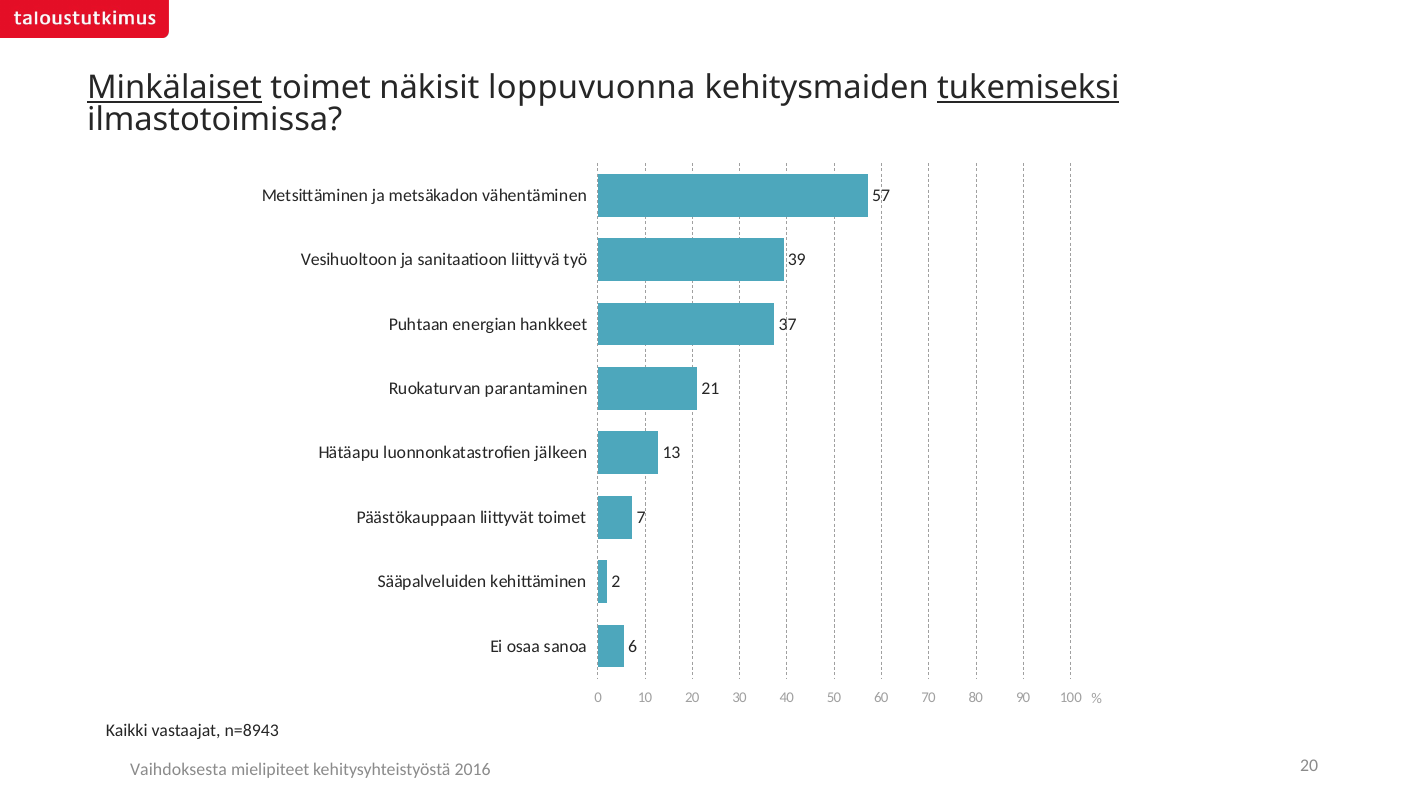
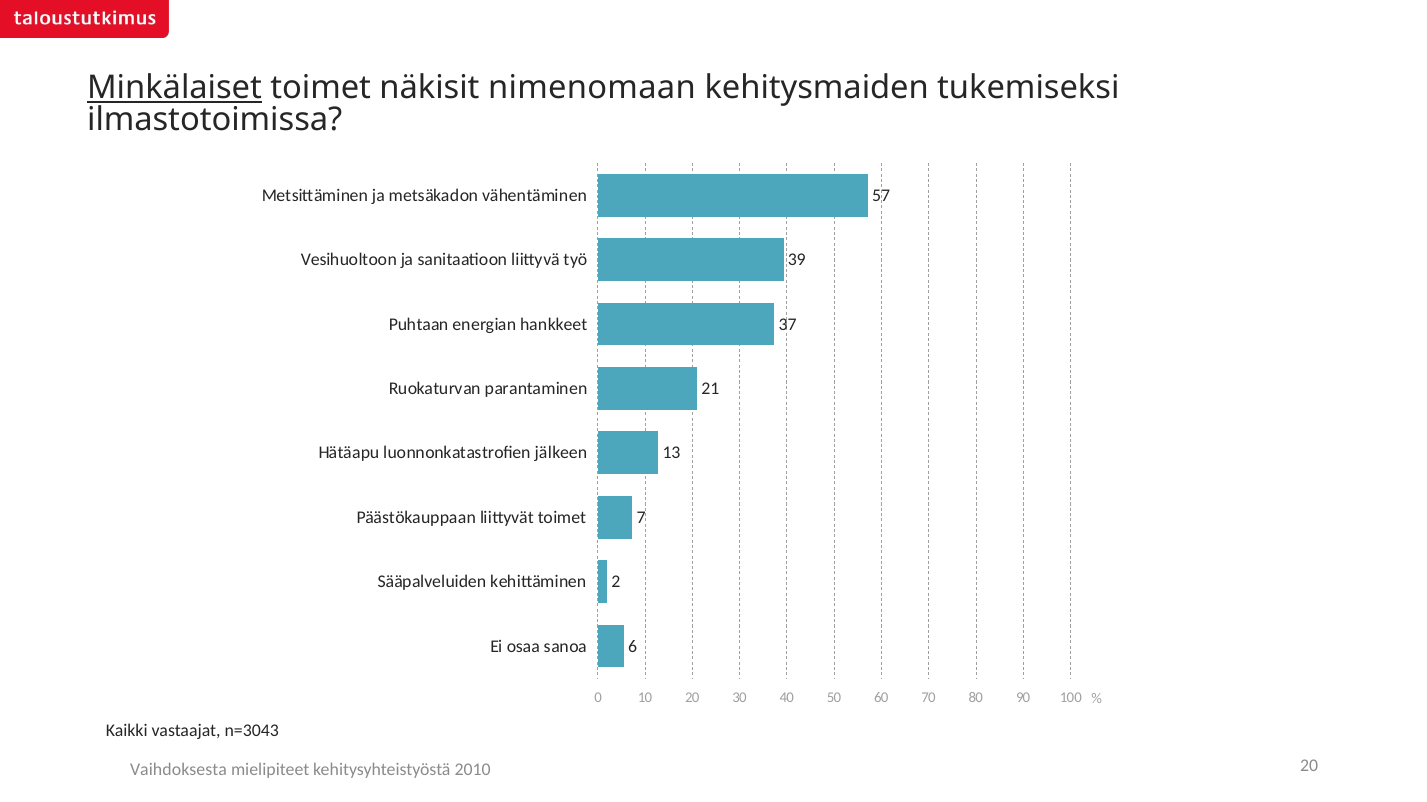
loppuvuonna: loppuvuonna -> nimenomaan (592, 88)
tukemiseksi underline: present -> none (1028, 88)
n=8943: n=8943 -> n=3043 (252, 732)
2016: 2016 -> 2010 (473, 770)
